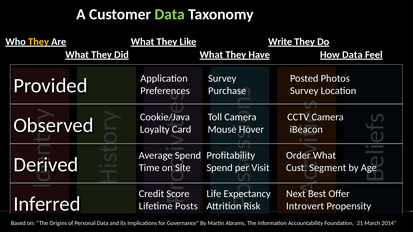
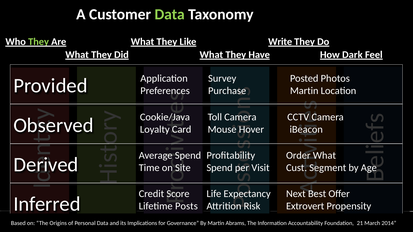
They colour: yellow -> light green (39, 42)
How Data: Data -> Dark (352, 55)
Survey: Survey -> Martin (304, 91)
Introvert: Introvert -> Extrovert (305, 206)
